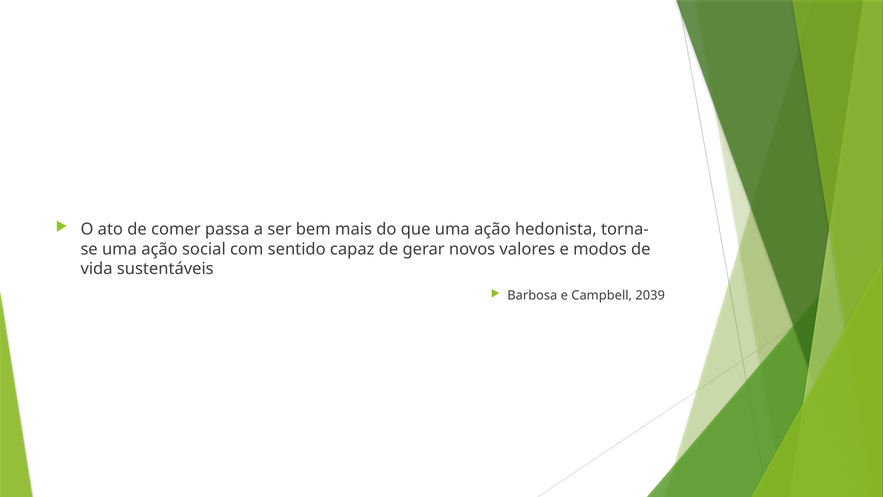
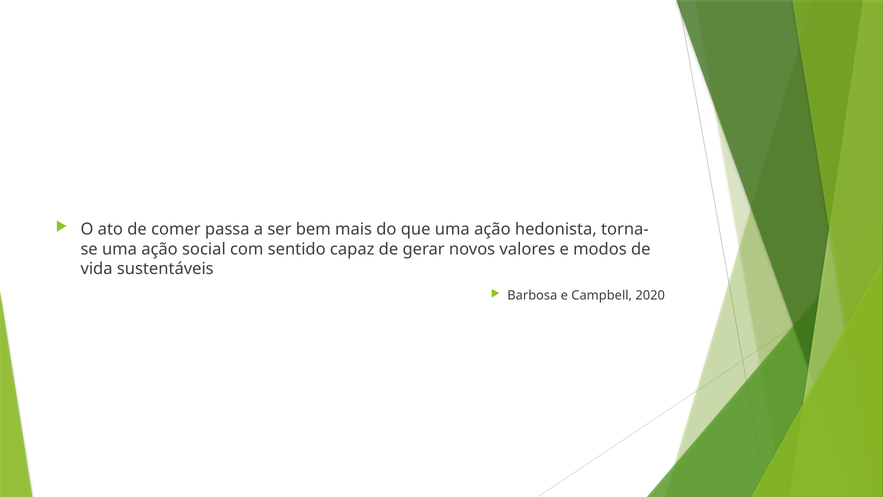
2039: 2039 -> 2020 (650, 295)
